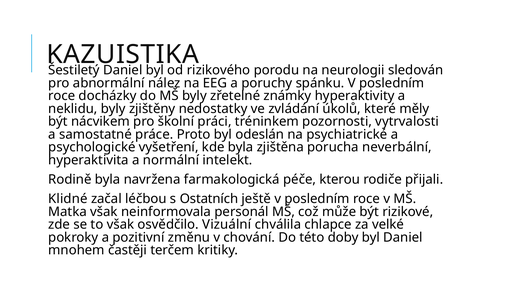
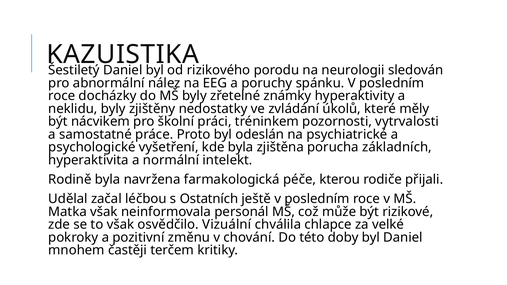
neverbální: neverbální -> základních (397, 147)
Klidné: Klidné -> Udělal (68, 199)
